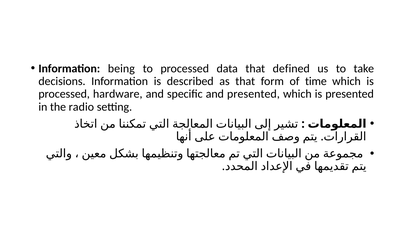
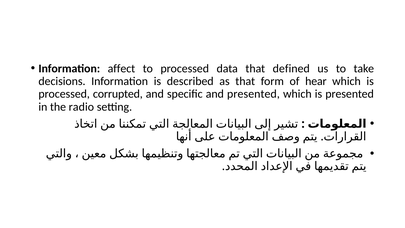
being: being -> affect (121, 68)
time: time -> hear (316, 81)
hardware: hardware -> corrupted (118, 94)
